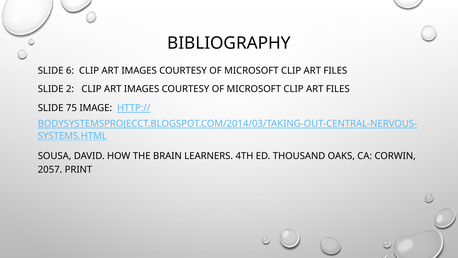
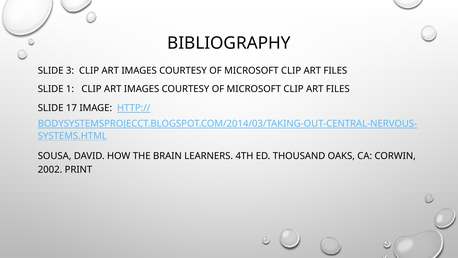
6: 6 -> 3 (70, 71)
2: 2 -> 1 (70, 89)
75: 75 -> 17 (71, 108)
2057: 2057 -> 2002 (50, 170)
